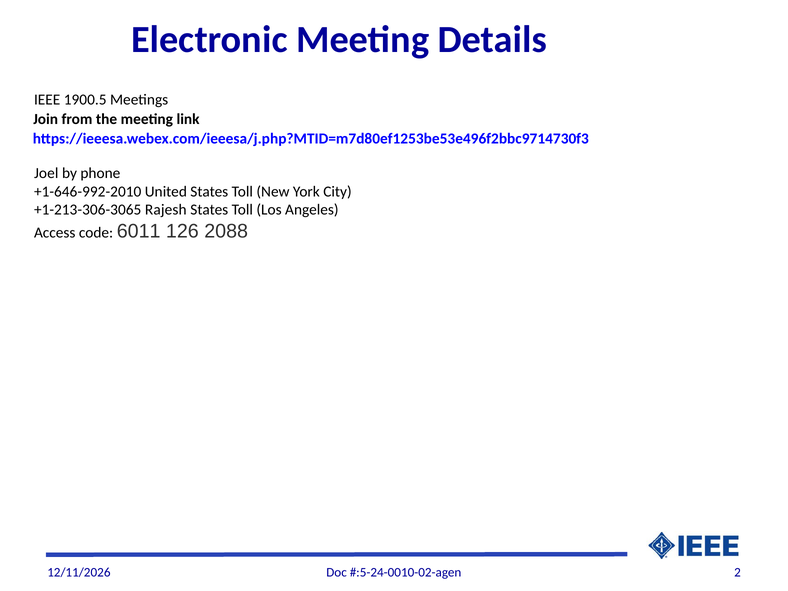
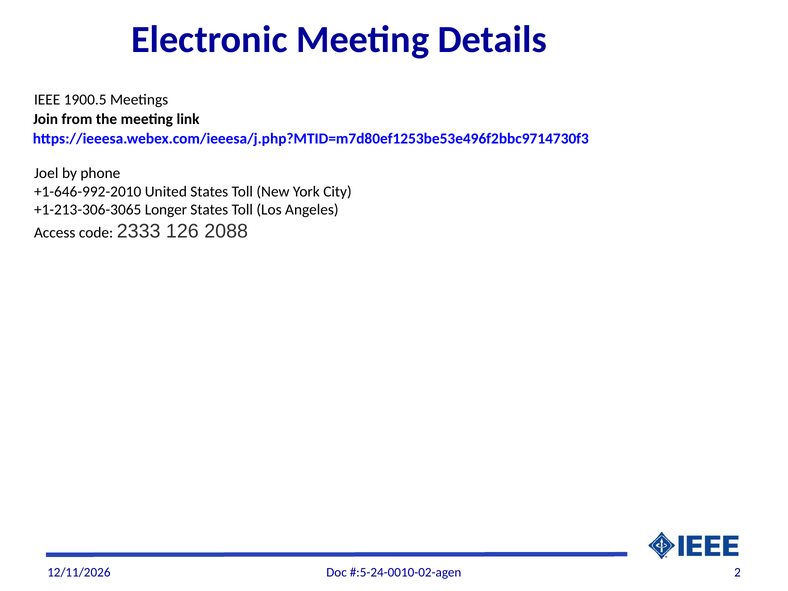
Rajesh: Rajesh -> Longer (166, 210)
6011: 6011 -> 2333 (139, 231)
